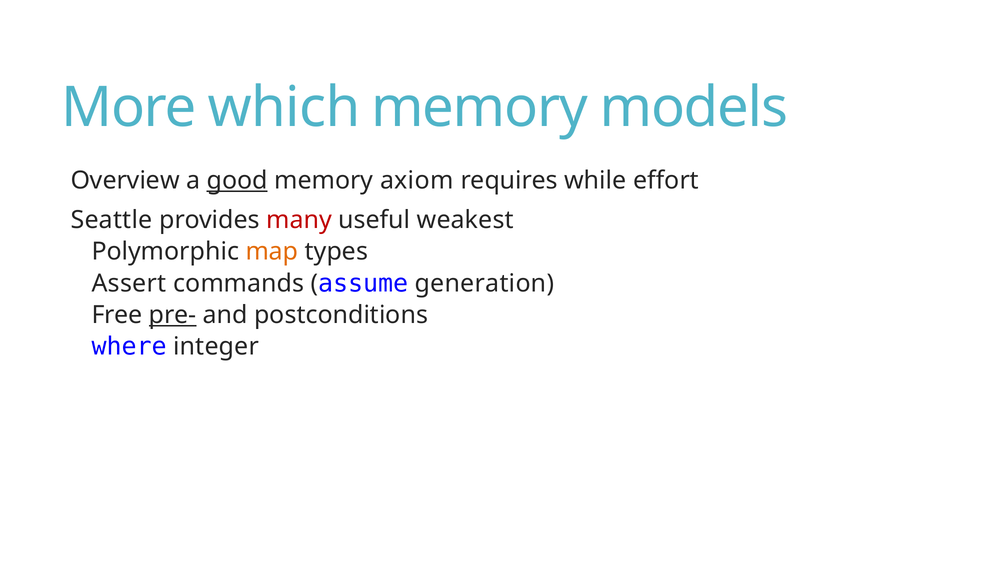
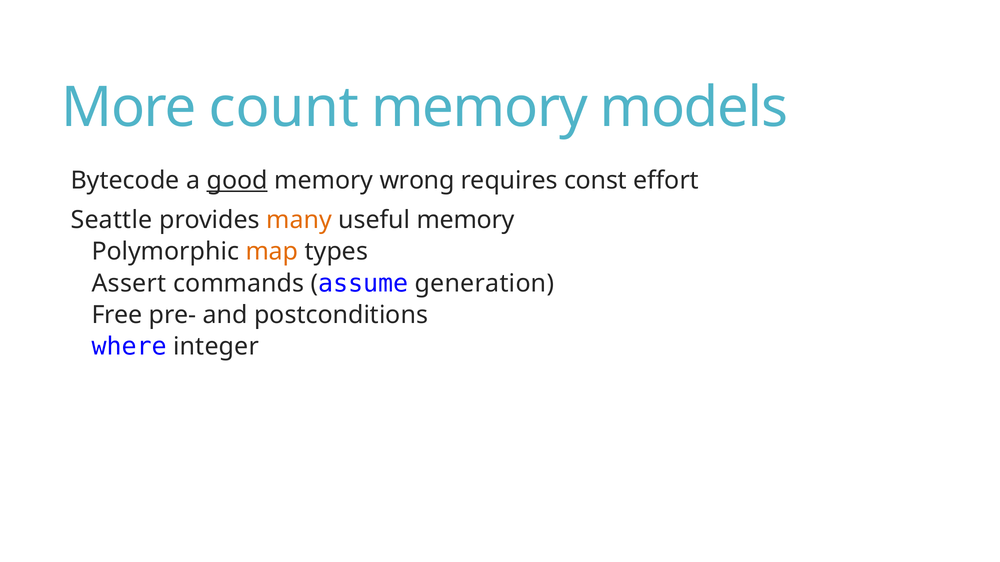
which: which -> count (284, 108)
Overview: Overview -> Bytecode (125, 181)
axiom: axiom -> wrong (417, 181)
while: while -> const (596, 181)
many colour: red -> orange (299, 220)
useful weakest: weakest -> memory (465, 220)
pre- underline: present -> none (173, 315)
